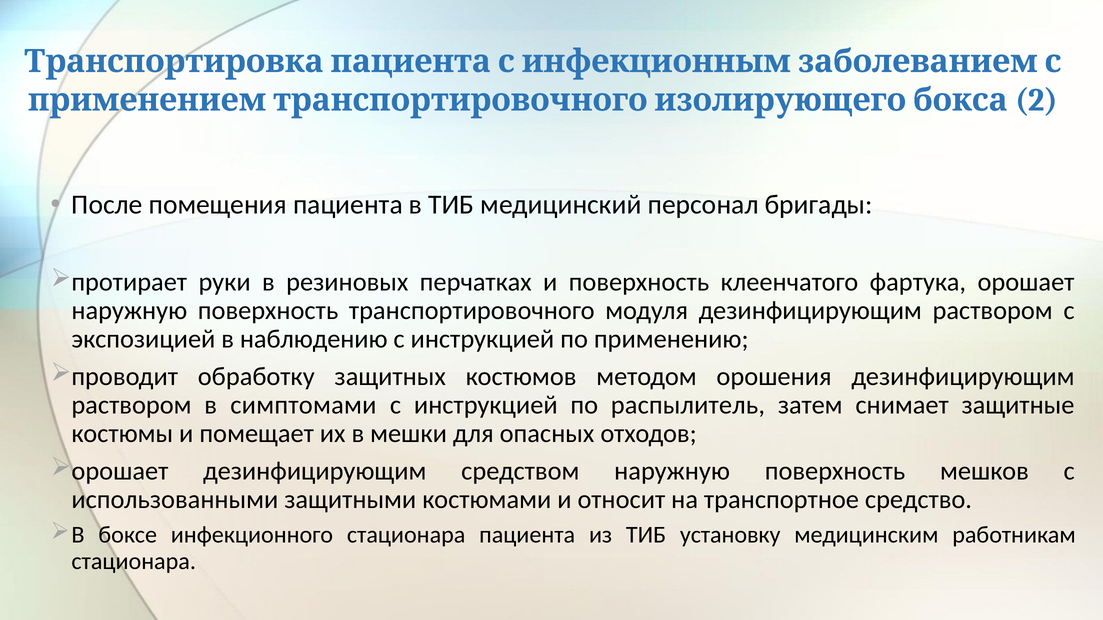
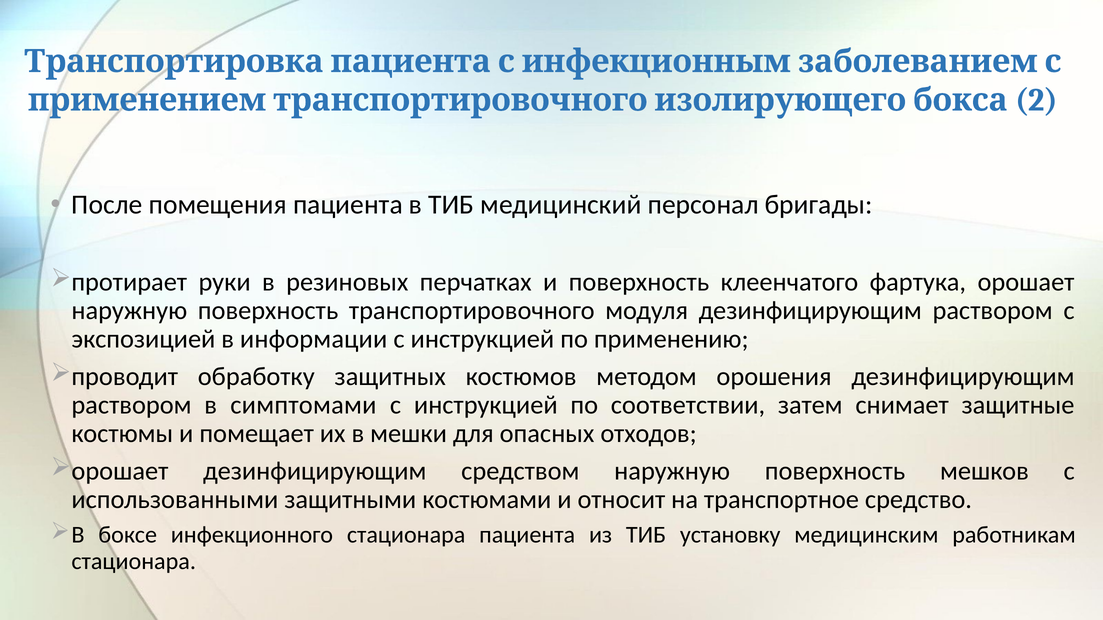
наблюдению: наблюдению -> информации (314, 339)
распылитель: распылитель -> соответствии (688, 405)
